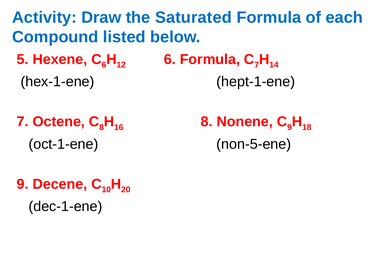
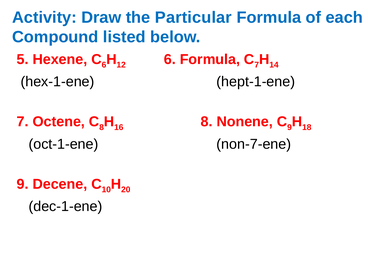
Saturated: Saturated -> Particular (193, 17)
non-5-ene: non-5-ene -> non-7-ene (254, 144)
